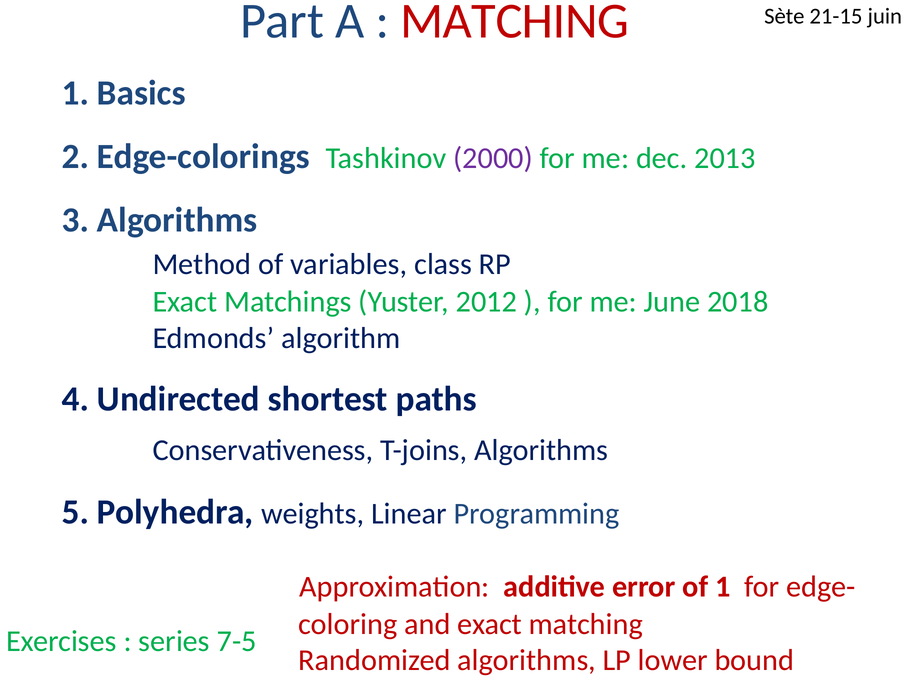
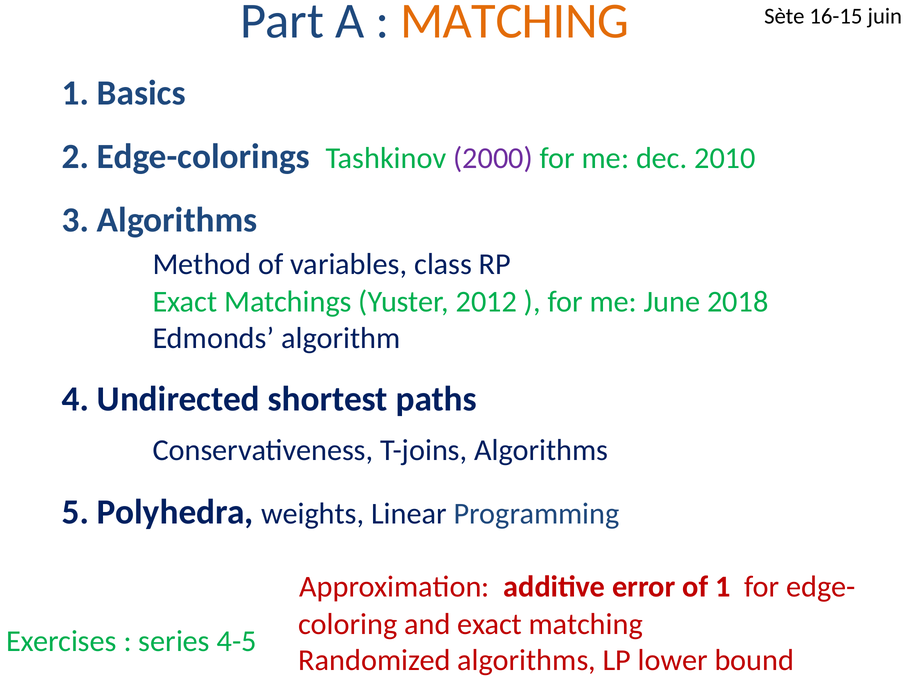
MATCHING colour: red -> orange (515, 21)
21-15: 21-15 -> 16-15 (836, 16)
2013: 2013 -> 2010 (725, 158)
7-5: 7-5 -> 4-5 (237, 641)
